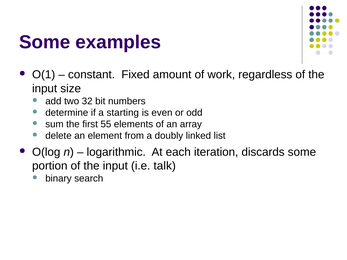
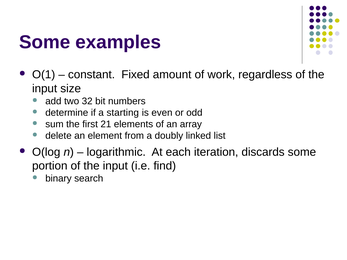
55: 55 -> 21 (106, 124)
talk: talk -> find (165, 166)
